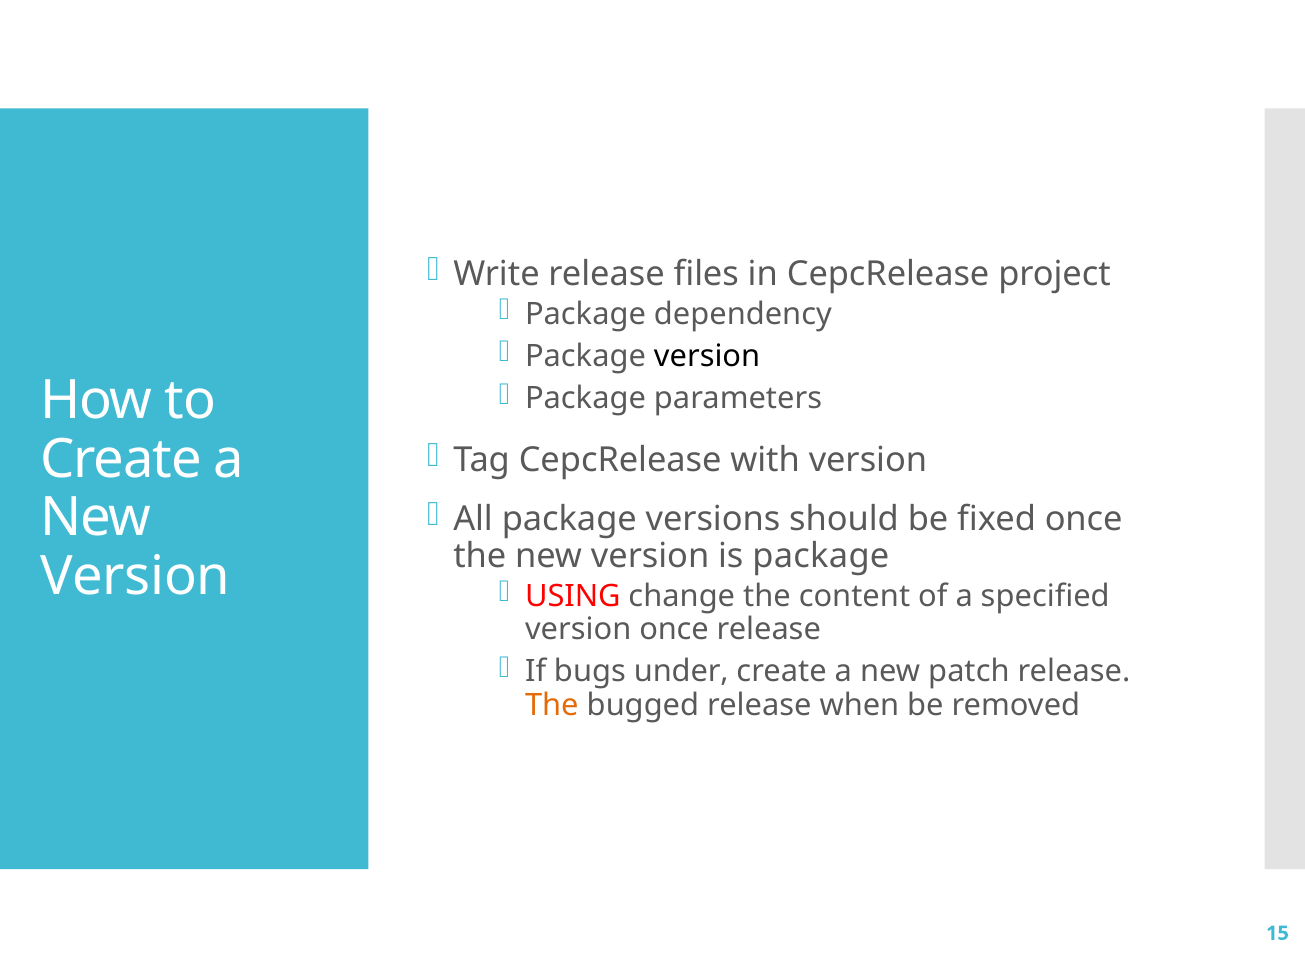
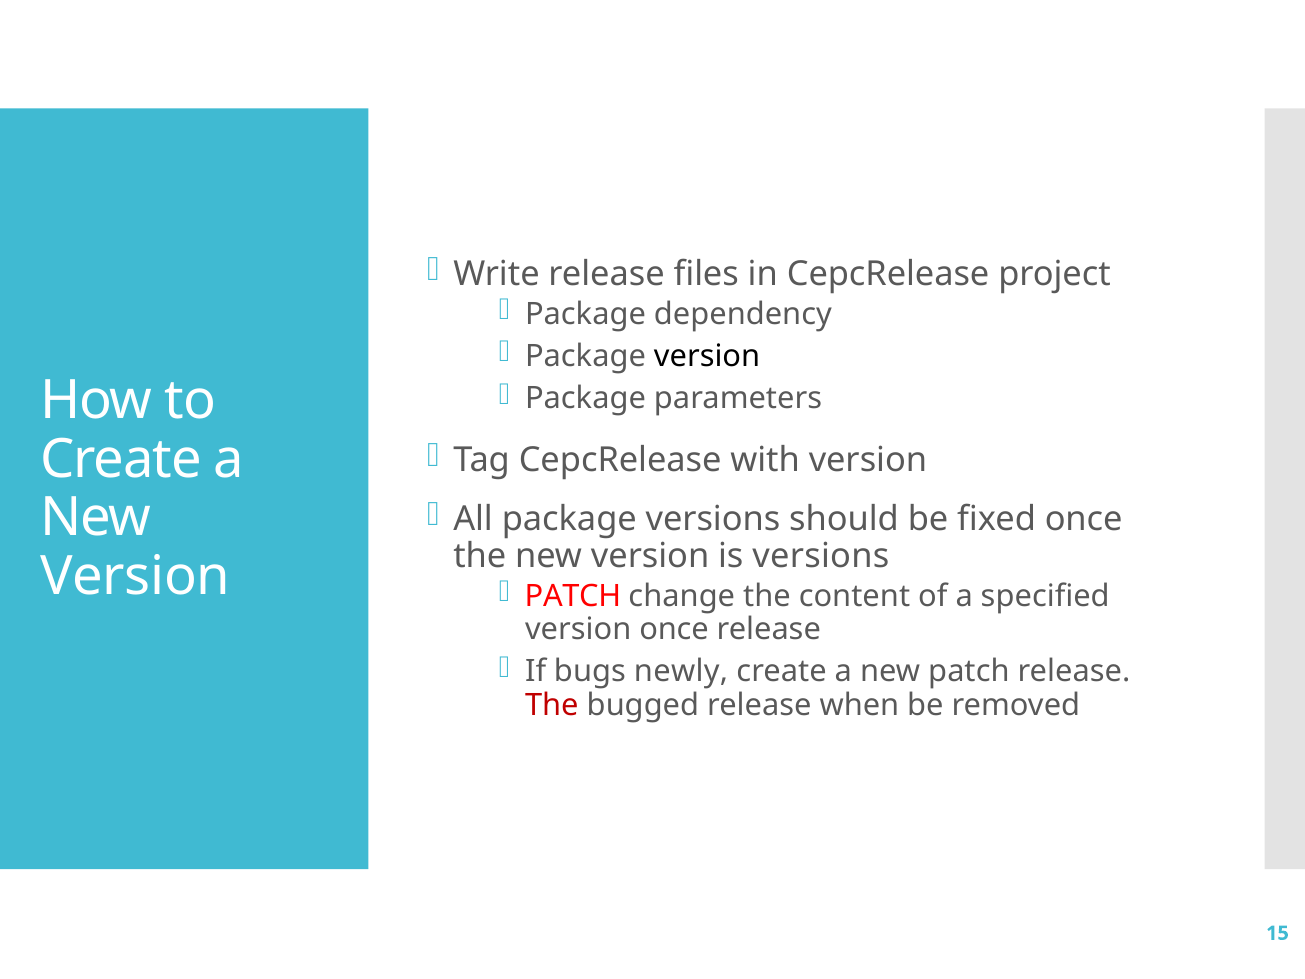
is package: package -> versions (821, 556)
USING: USING -> PATCH (573, 596)
under: under -> newly (681, 672)
The colour: orange -> red (552, 705)
